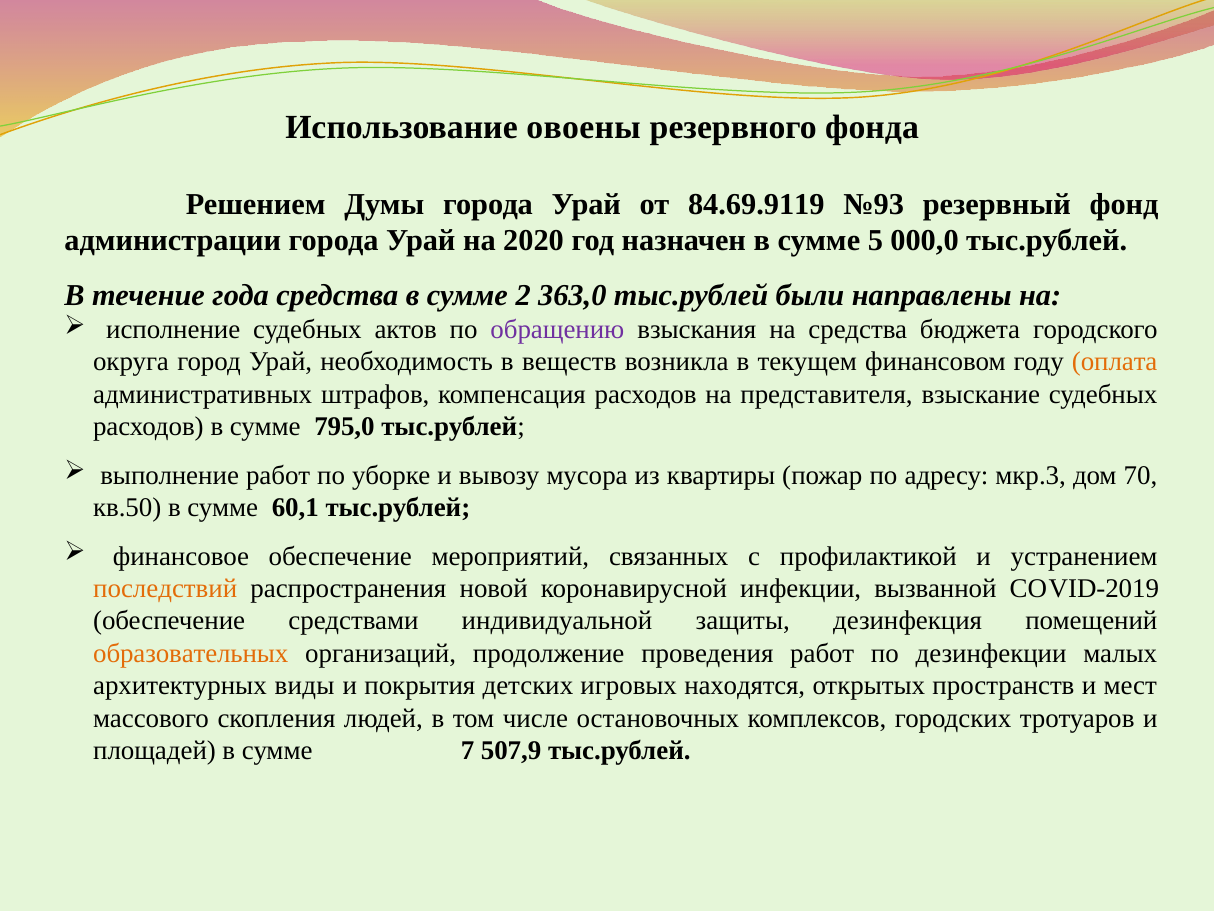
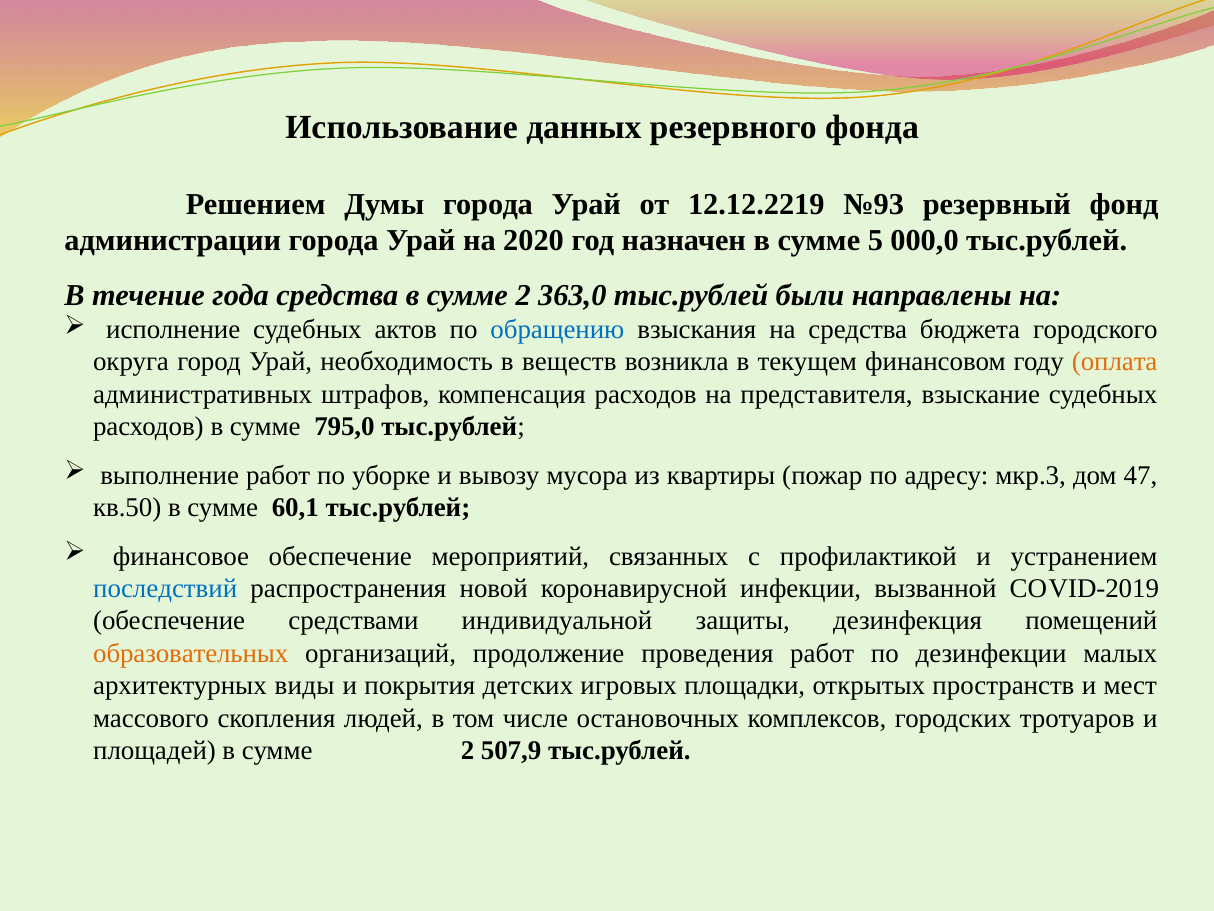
овоены: овоены -> данных (584, 127)
84.69.9119: 84.69.9119 -> 12.12.2219 (756, 204)
обращению colour: purple -> blue (557, 329)
70: 70 -> 47 (1141, 475)
последствий colour: orange -> blue (165, 588)
находятся: находятся -> площадки (745, 685)
площадей в сумме 7: 7 -> 2 (468, 750)
